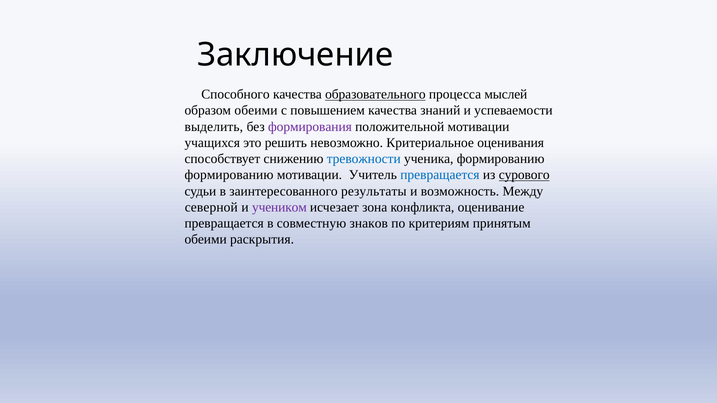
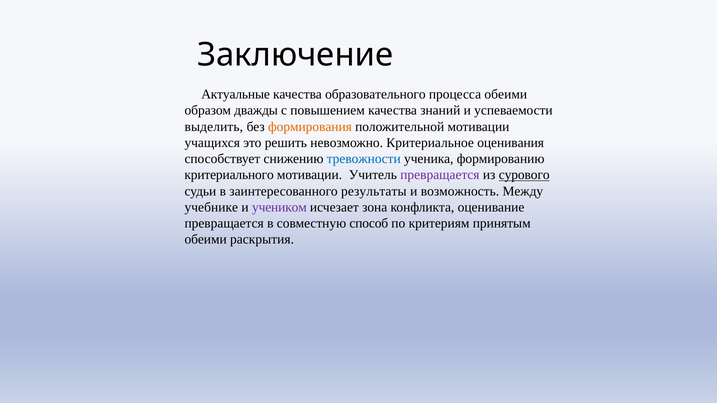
Способного: Способного -> Актуальные (236, 94)
образовательного underline: present -> none (375, 94)
процесса мыслей: мыслей -> обеими (506, 94)
образом обеими: обеими -> дважды (256, 111)
формирования colour: purple -> orange (310, 127)
формированию: формированию -> критериального (229, 175)
превращается colour: blue -> purple (440, 175)
северной: северной -> учебнике (211, 207)
знаков: знаков -> способ (369, 224)
